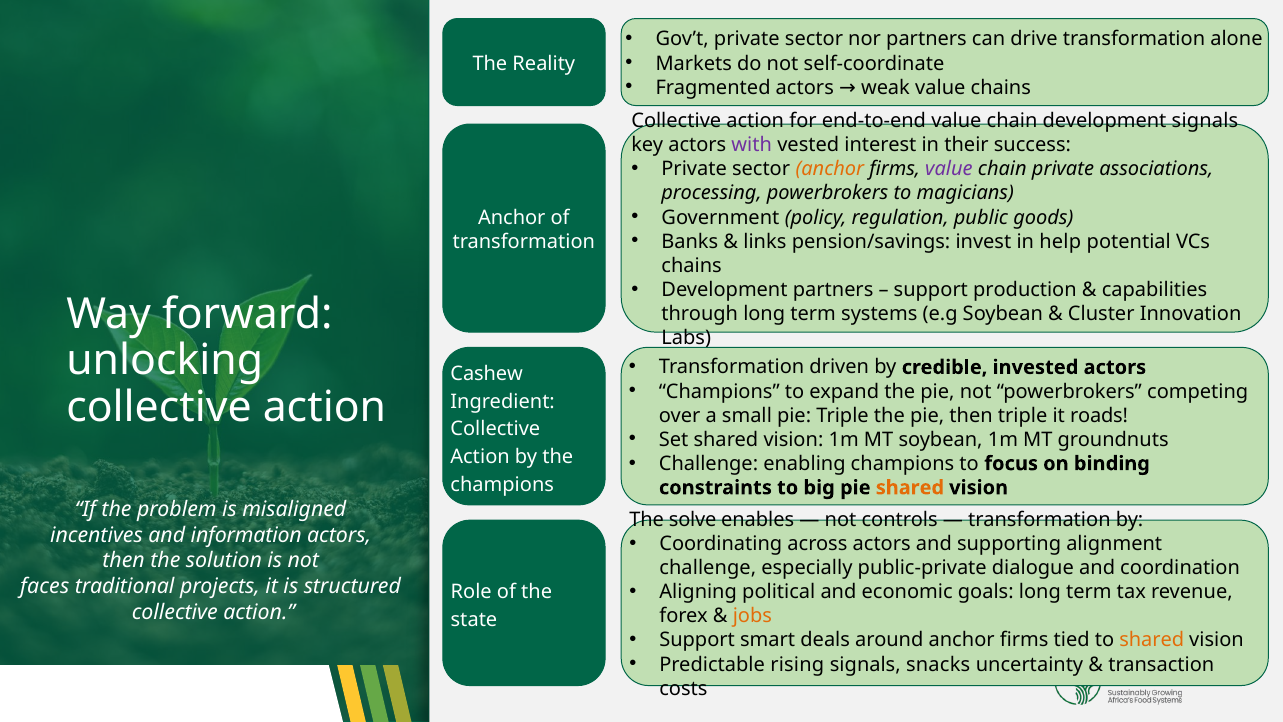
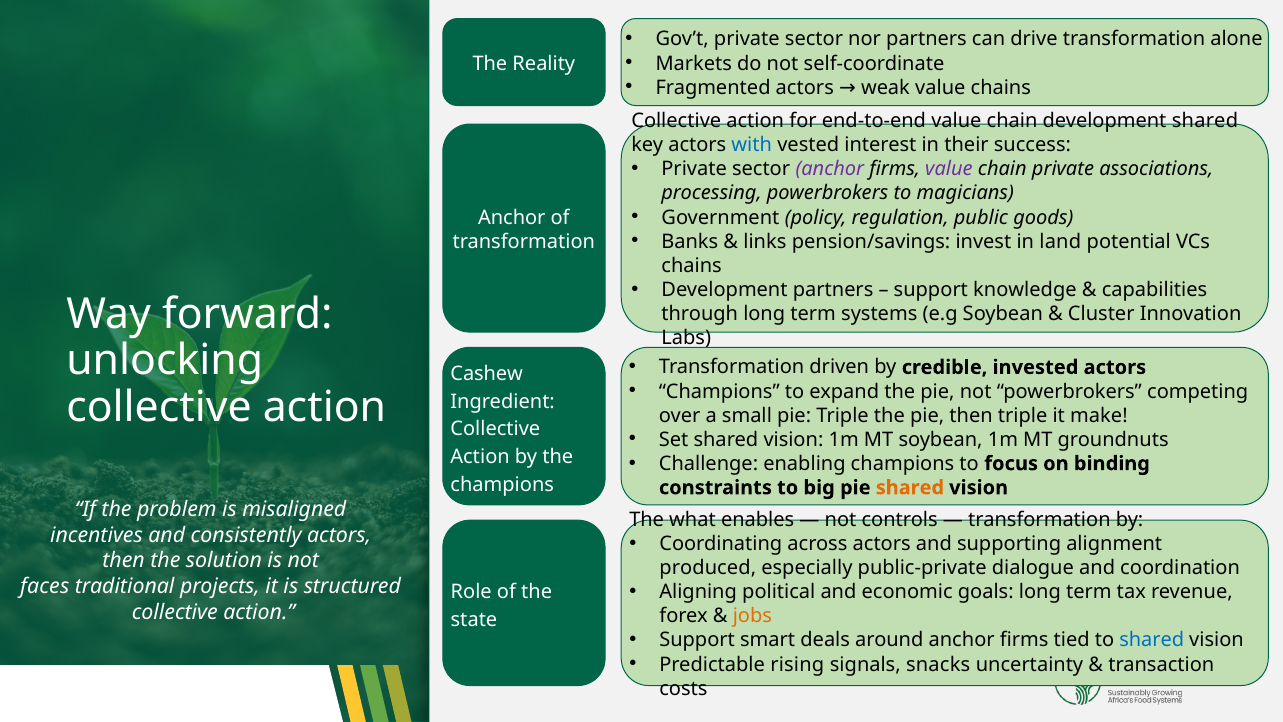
development signals: signals -> shared (1205, 121)
with colour: purple -> blue (752, 145)
anchor colour: orange -> purple (830, 169)
help: help -> land (1060, 241)
production: production -> knowledge (1025, 289)
roads: roads -> make (1099, 415)
solve: solve -> what (693, 520)
information: information -> consistently (246, 535)
challenge: challenge -> produced (708, 568)
shared colour: orange -> blue (1152, 640)
